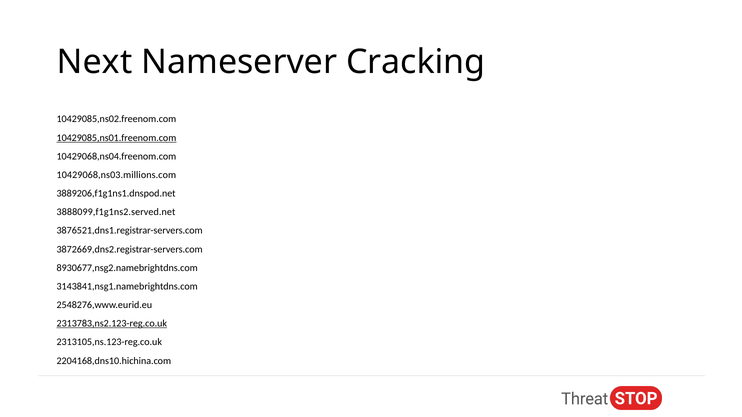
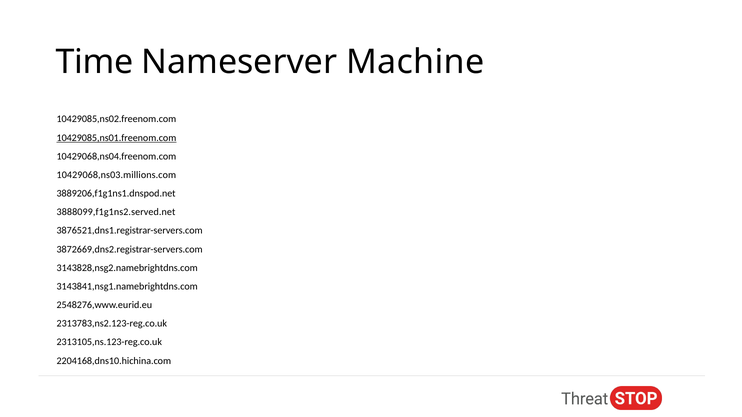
Next: Next -> Time (95, 62)
Cracking: Cracking -> Machine (415, 62)
8930677,nsg2.namebrightdns.com: 8930677,nsg2.namebrightdns.com -> 3143828,nsg2.namebrightdns.com (127, 268)
2313783,ns2.123-reg.co.uk underline: present -> none (112, 324)
